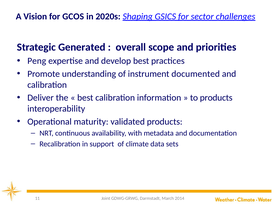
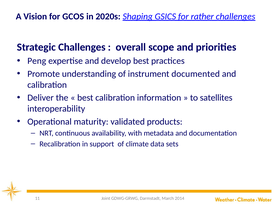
sector: sector -> rather (202, 16)
Strategic Generated: Generated -> Challenges (82, 47)
to products: products -> satellites (216, 98)
